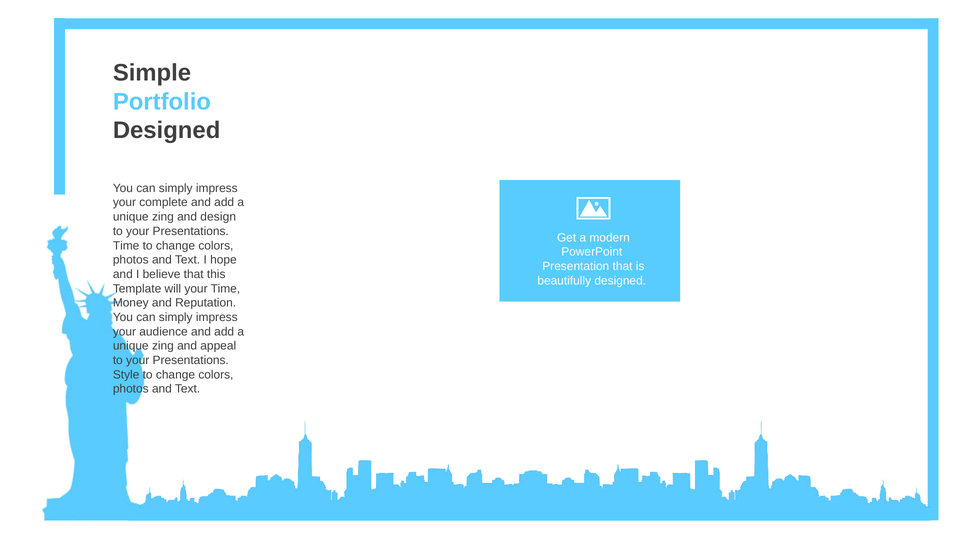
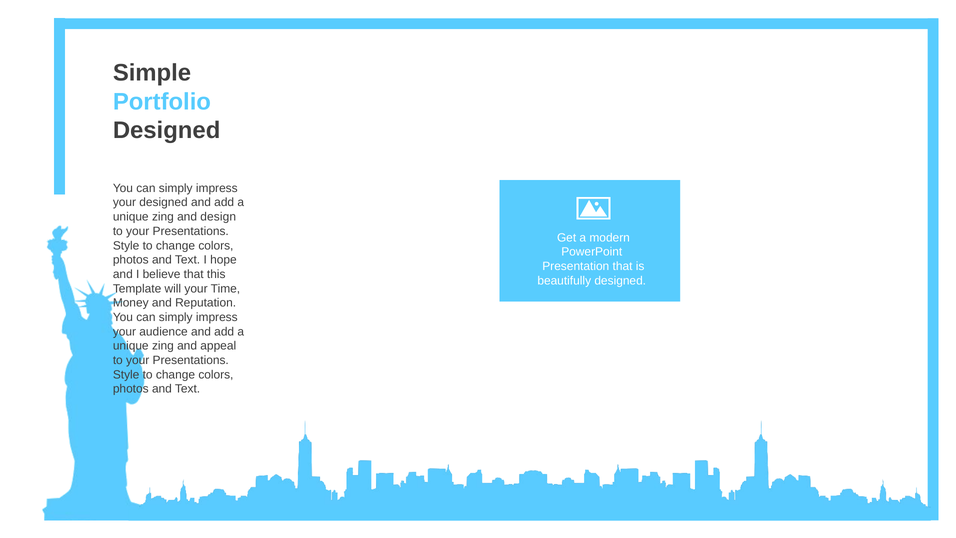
your complete: complete -> designed (164, 202)
Time: Time -> Style (126, 245)
